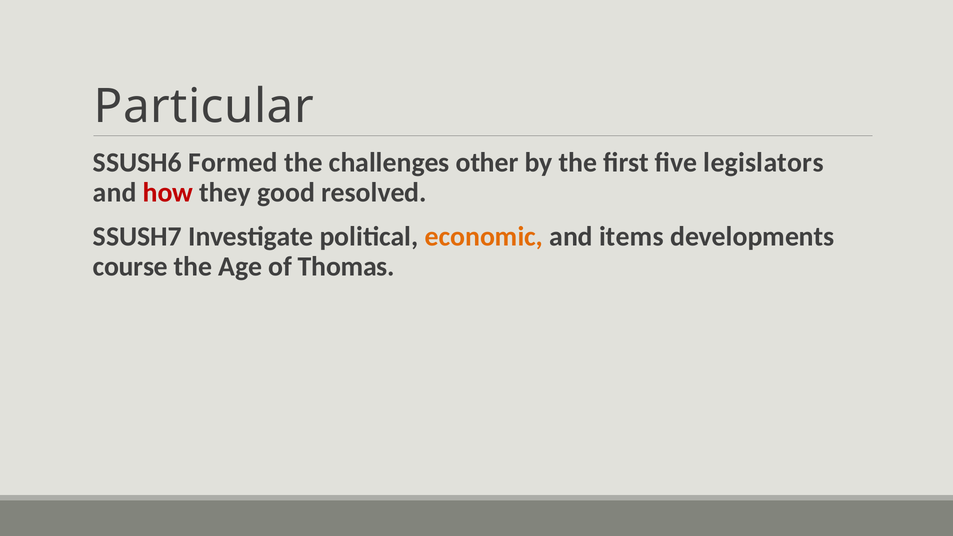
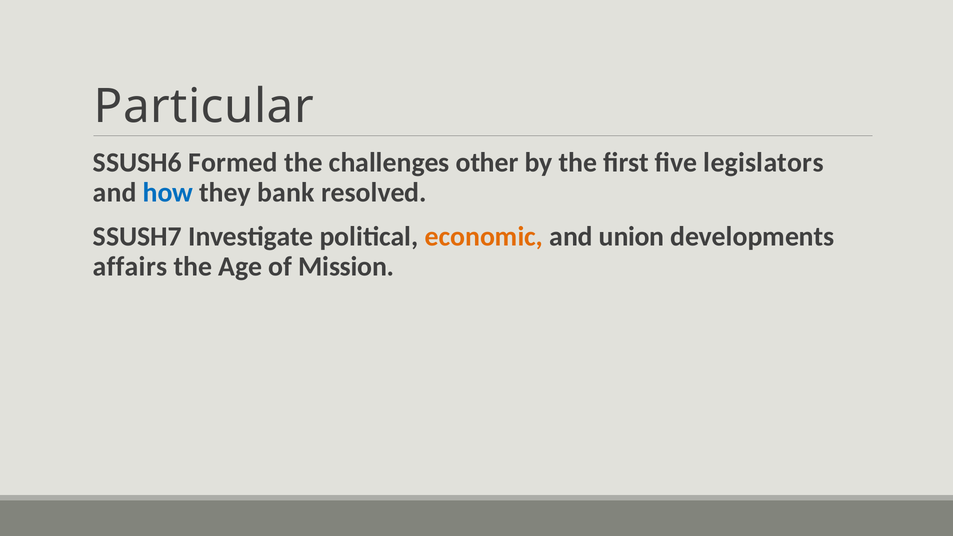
how colour: red -> blue (168, 193)
good: good -> bank (286, 193)
items: items -> union (632, 237)
course: course -> affairs (130, 267)
Thomas: Thomas -> Mission (346, 267)
